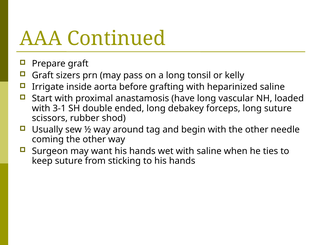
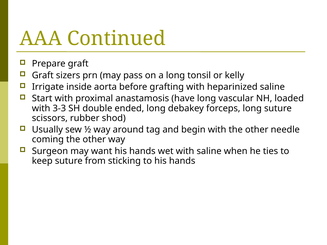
3-1: 3-1 -> 3-3 (59, 108)
